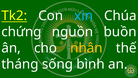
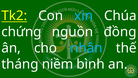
buồn: buồn -> đồng (120, 32)
nhân colour: yellow -> light blue (86, 48)
sống: sống -> niềm (58, 64)
